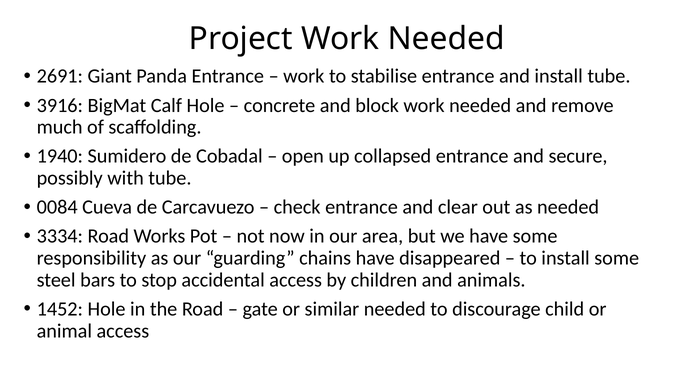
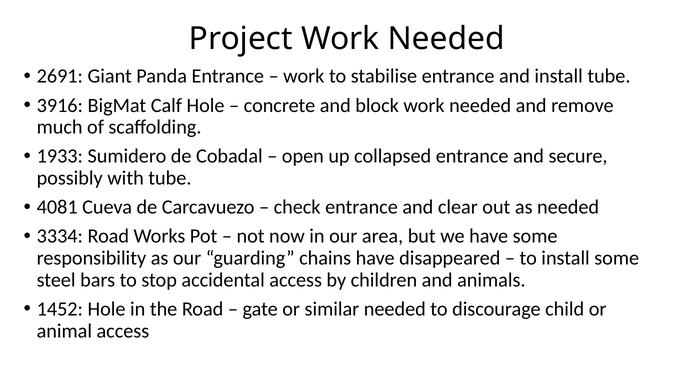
1940: 1940 -> 1933 (60, 156)
0084: 0084 -> 4081 (57, 207)
